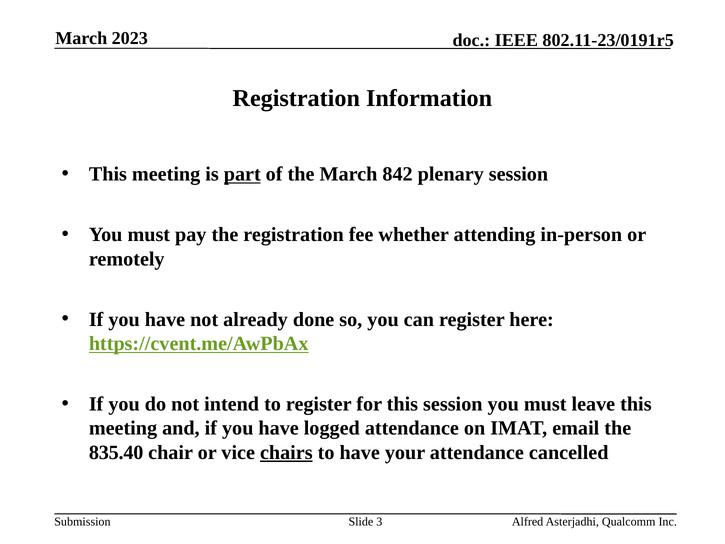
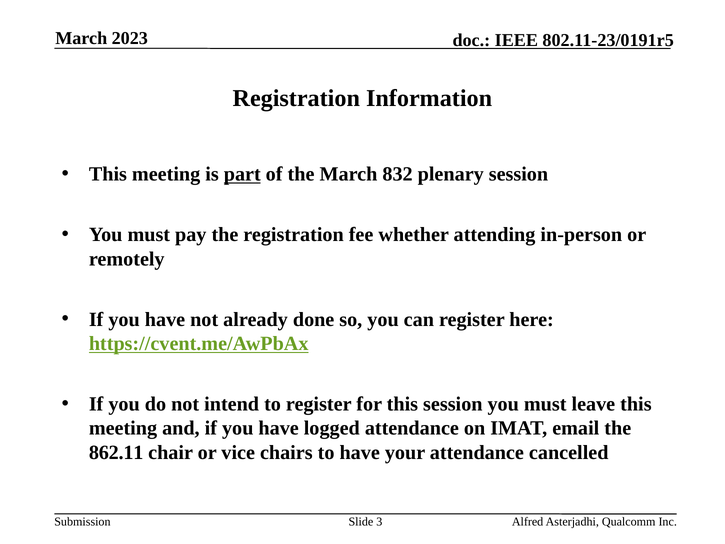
842: 842 -> 832 (398, 174)
835.40: 835.40 -> 862.11 (116, 452)
chairs underline: present -> none (286, 452)
